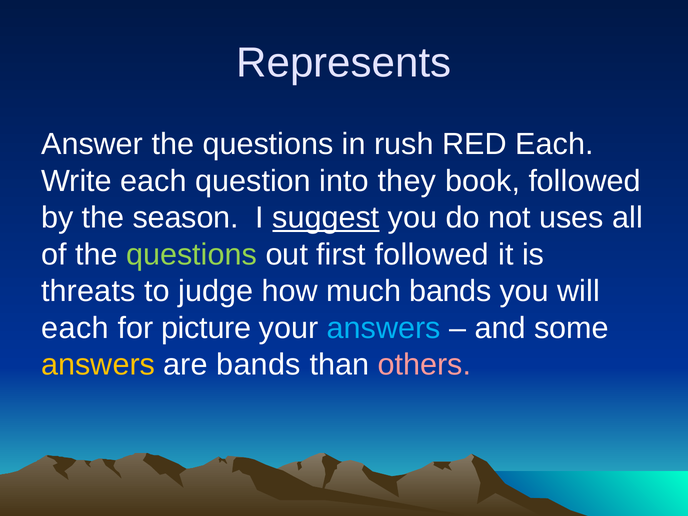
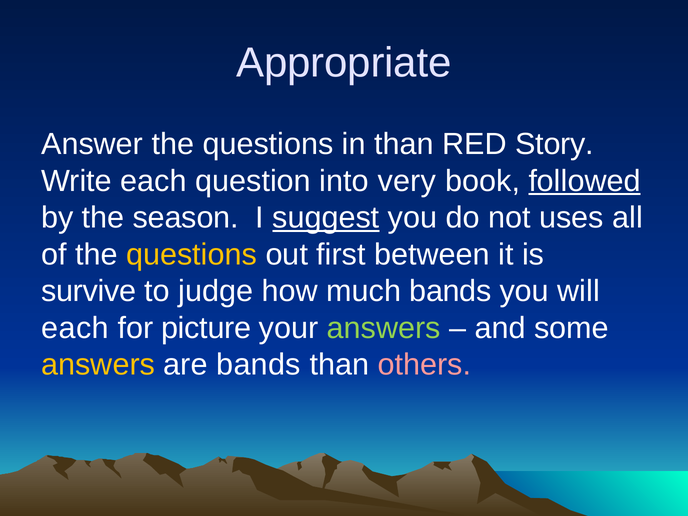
Represents: Represents -> Appropriate (344, 63)
in rush: rush -> than (404, 144)
RED Each: Each -> Story (555, 144)
they: they -> very (407, 181)
followed underline: none -> present (585, 181)
questions colour: light green -> yellow (192, 254)
first followed: followed -> between (432, 254)
threats: threats -> survive (89, 291)
answers colour: light blue -> light green (384, 328)
